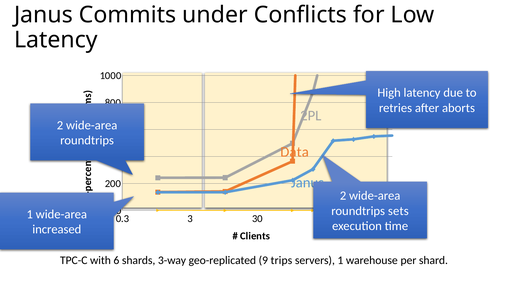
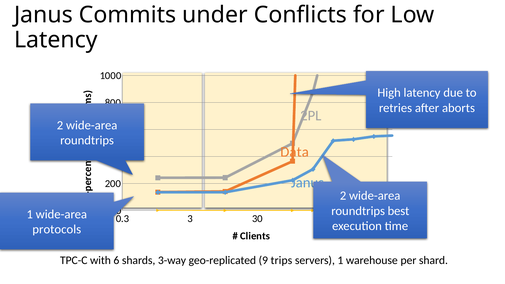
sets: sets -> best (398, 211)
increased: increased -> protocols (57, 229)
